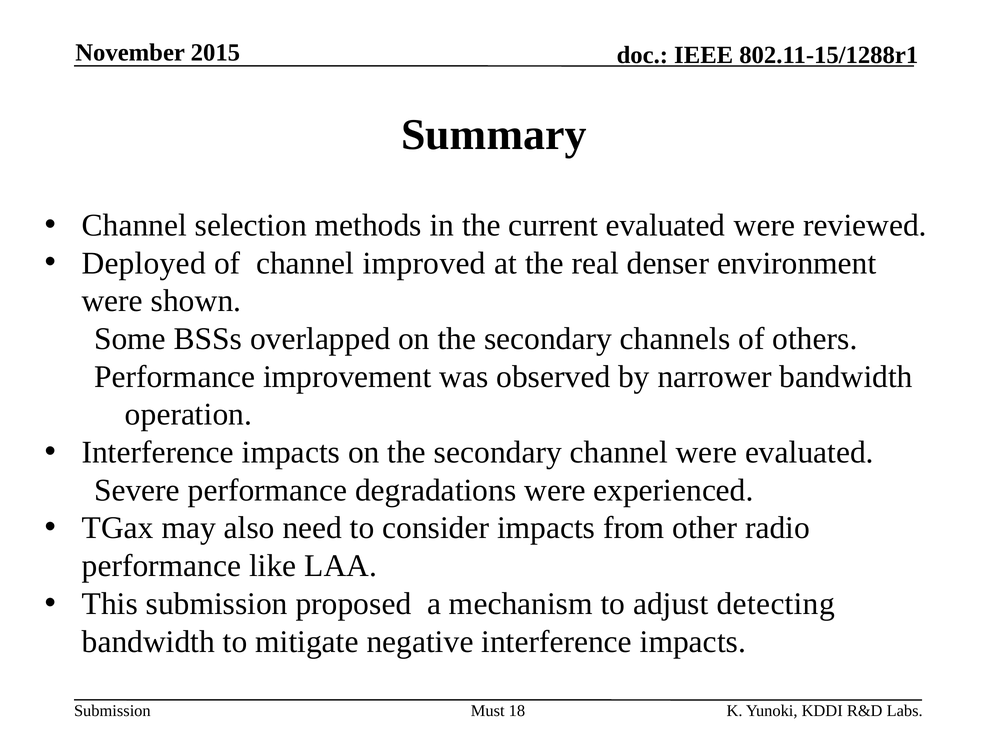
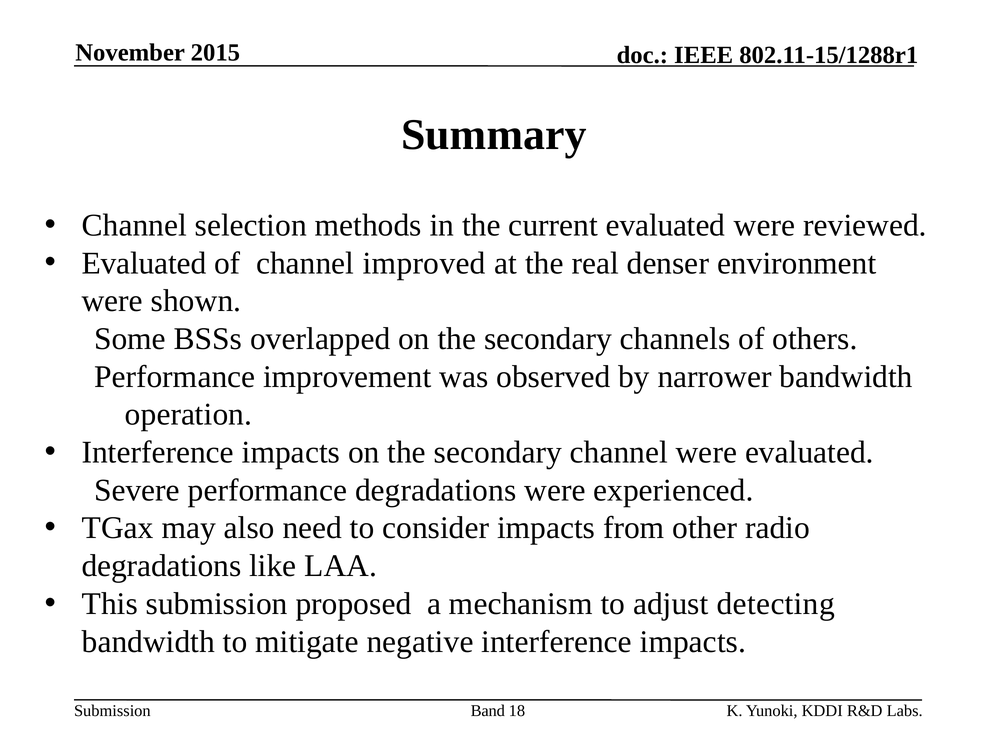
Deployed: Deployed -> Evaluated (144, 263)
performance: performance -> degradations (162, 566)
Must: Must -> Band (488, 711)
